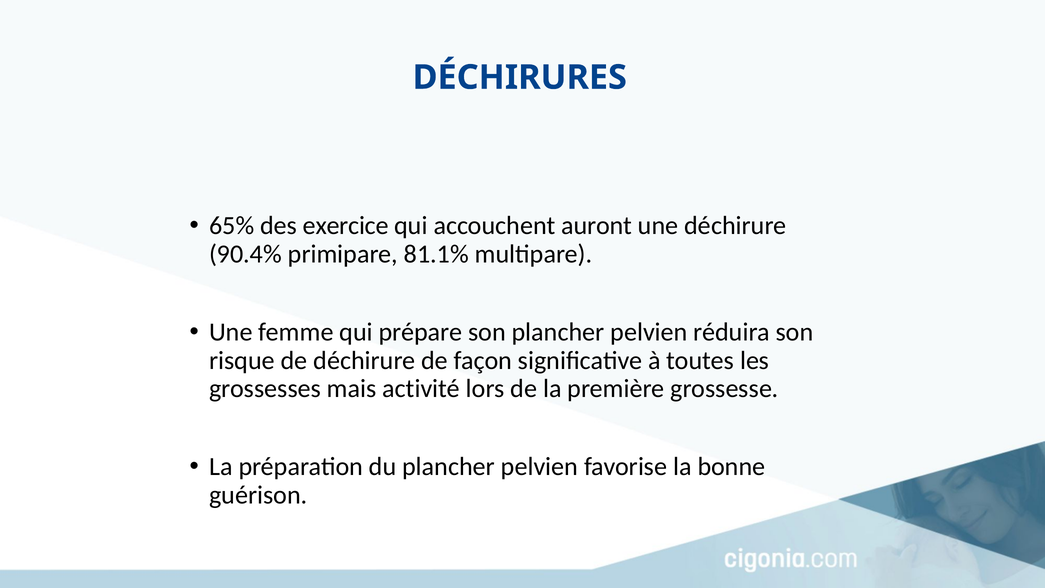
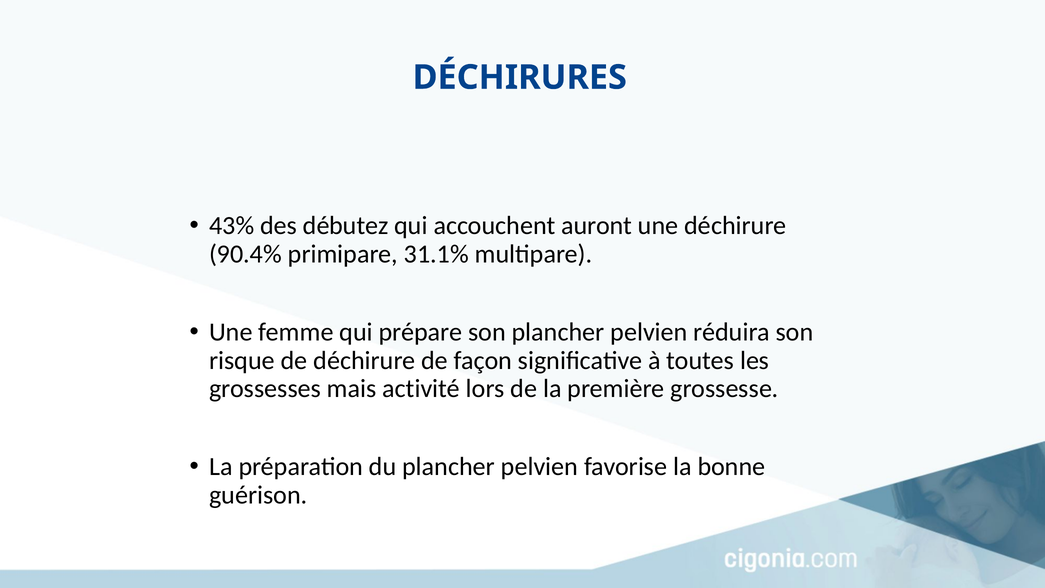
65%: 65% -> 43% (232, 226)
exercice: exercice -> débutez (346, 226)
81.1%: 81.1% -> 31.1% (436, 254)
